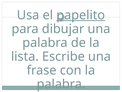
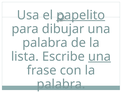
una underline: none -> present (100, 56)
